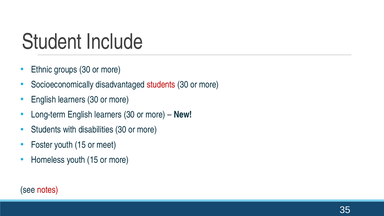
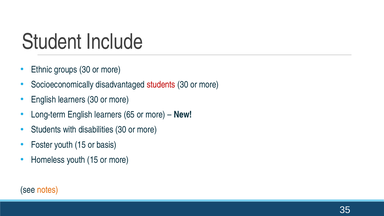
Long-term English learners 30: 30 -> 65 (129, 115)
meet: meet -> basis (106, 145)
notes colour: red -> orange (48, 190)
